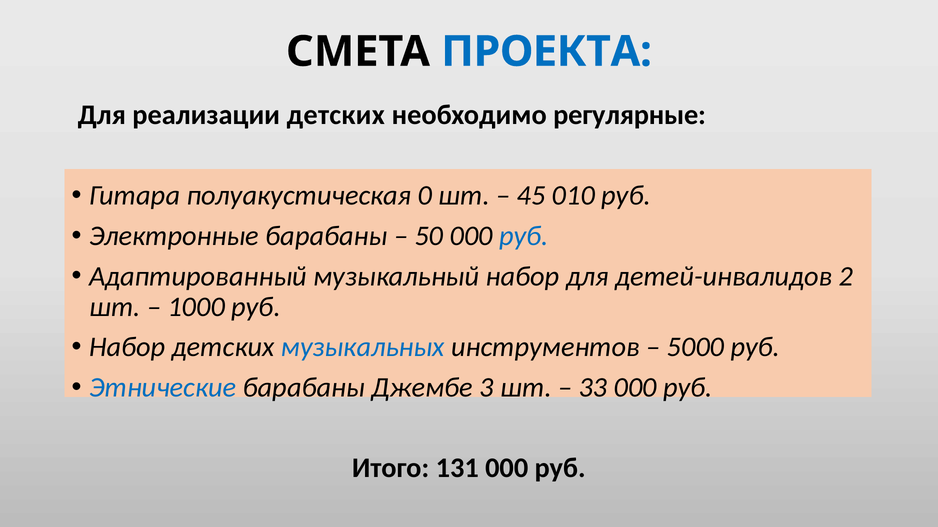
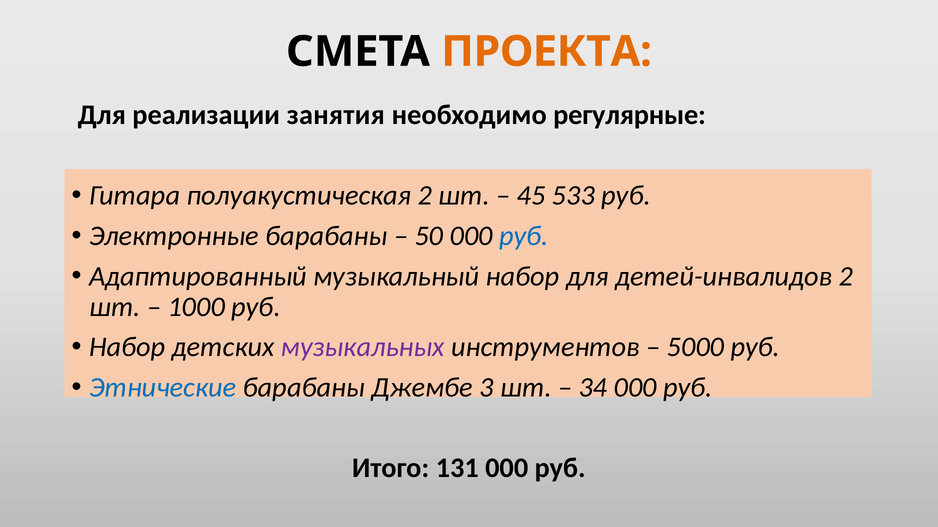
ПРОЕКТА colour: blue -> orange (547, 52)
реализации детских: детских -> занятия (336, 115)
полуакустическая 0: 0 -> 2 (425, 196)
010: 010 -> 533 (573, 196)
музыкальных colour: blue -> purple (363, 347)
33: 33 -> 34 (593, 388)
